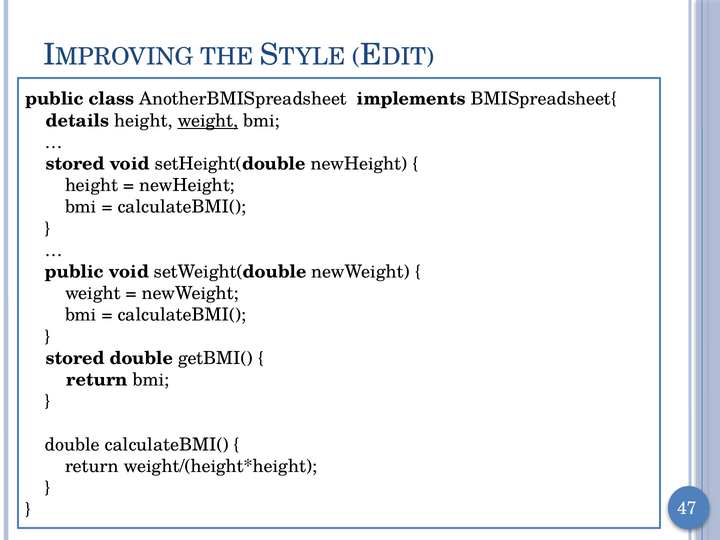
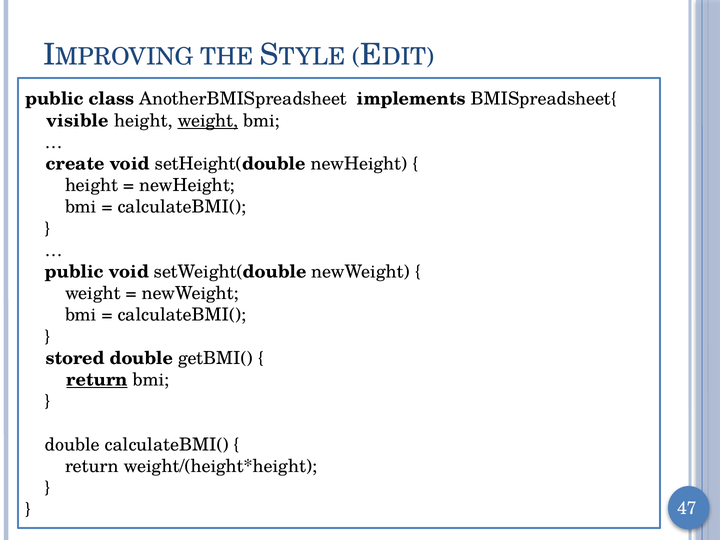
details: details -> visible (77, 121)
stored: stored -> create (75, 164)
return underline: none -> present (97, 380)
